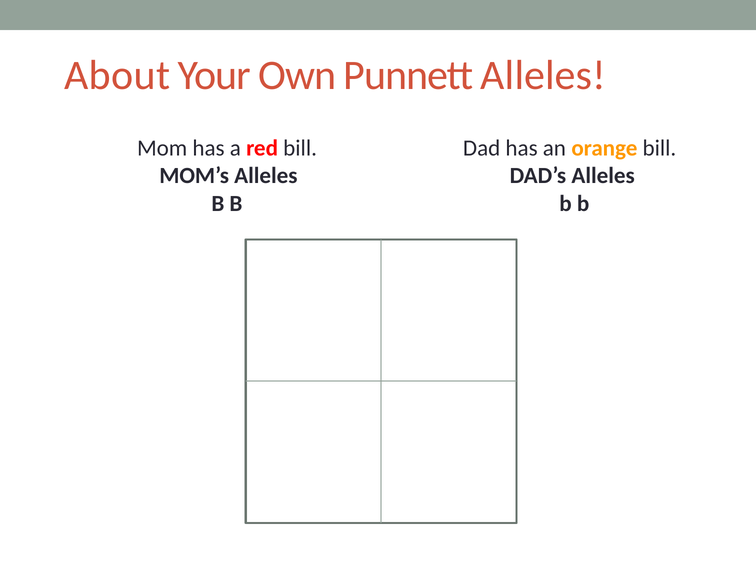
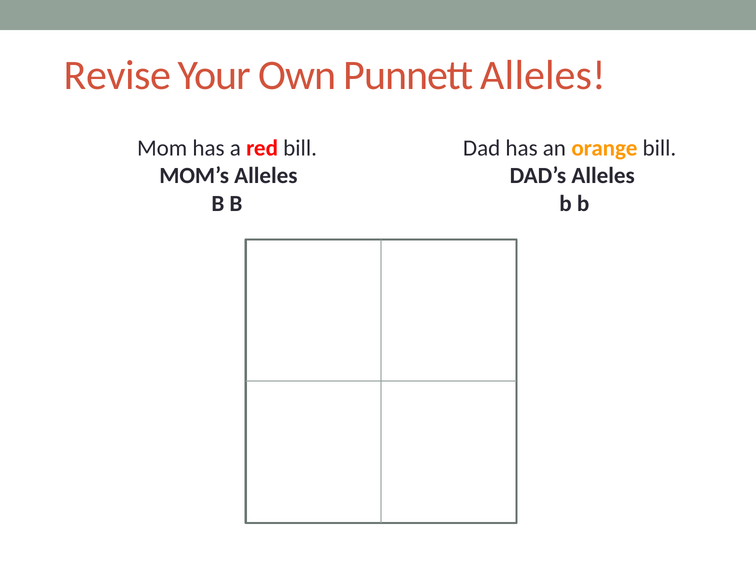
About: About -> Revise (118, 75)
